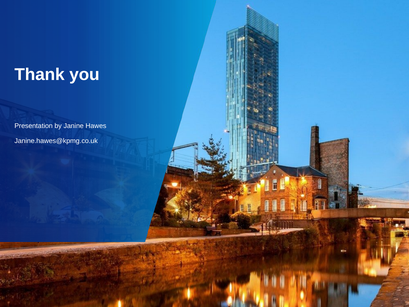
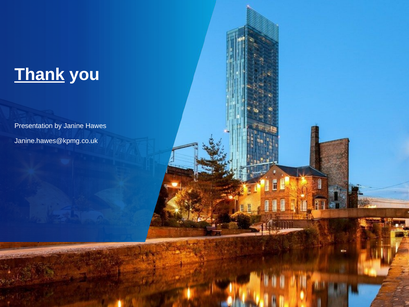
Thank underline: none -> present (40, 75)
